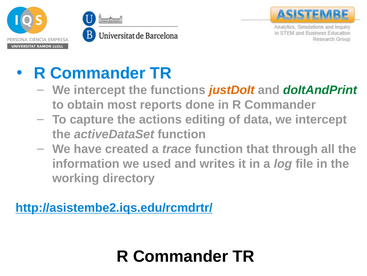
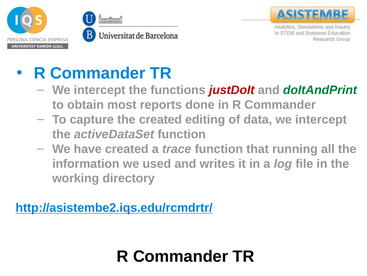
justDoIt colour: orange -> red (232, 90)
the actions: actions -> created (160, 119)
through: through -> running (295, 149)
